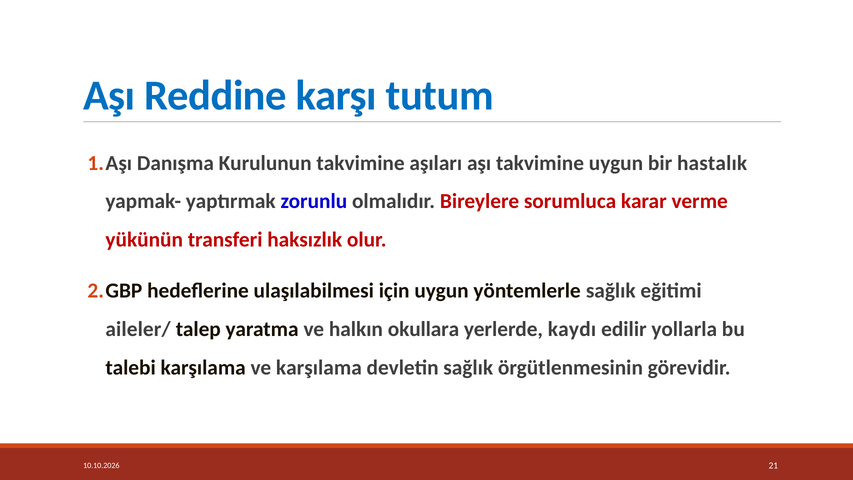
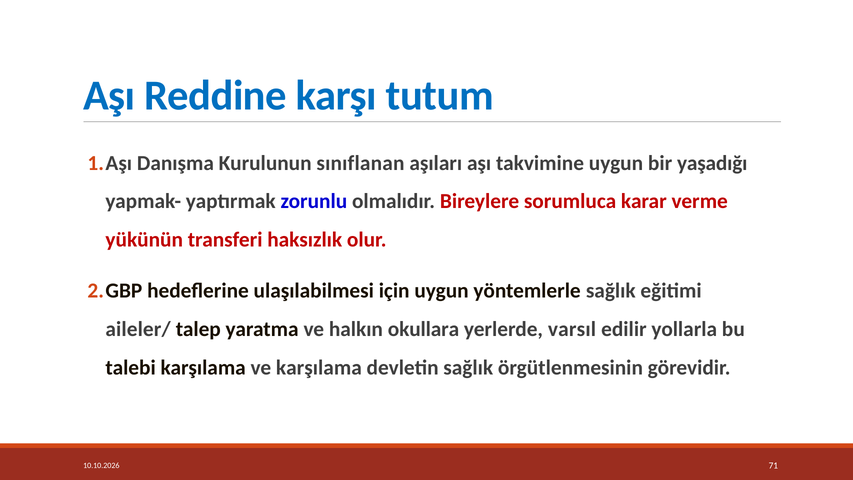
Kurulunun takvimine: takvimine -> sınıflanan (360, 163)
hastalık: hastalık -> yaşadığı (712, 163)
kaydı: kaydı -> varsıl (572, 329)
21: 21 -> 71 (773, 465)
